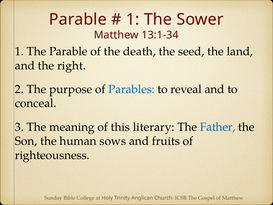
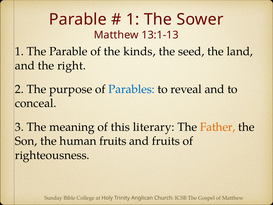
13:1-34: 13:1-34 -> 13:1-13 (160, 35)
death: death -> kinds (139, 51)
Father colour: blue -> orange (218, 127)
human sows: sows -> fruits (113, 141)
